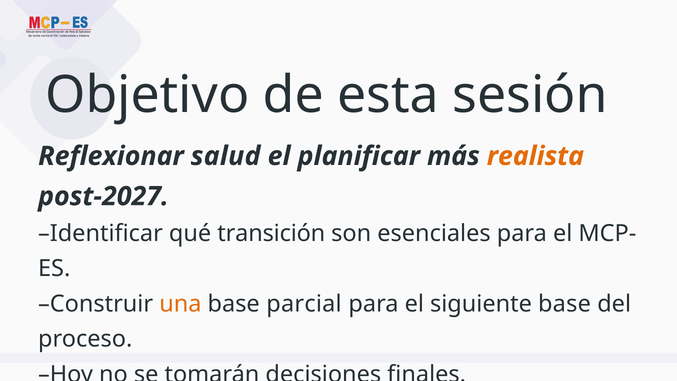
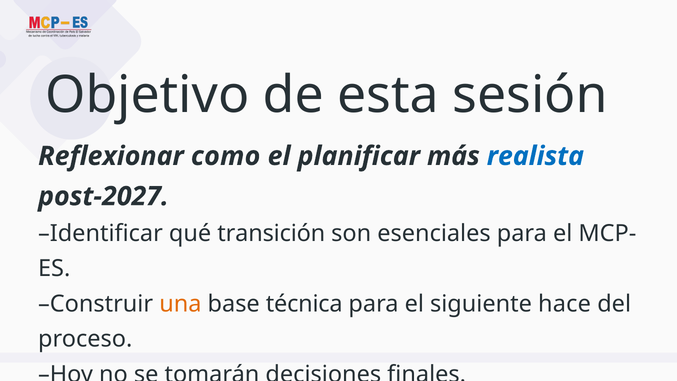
salud: salud -> como (226, 156)
realista colour: orange -> blue (535, 156)
parcial: parcial -> técnica (304, 304)
siguiente base: base -> hace (564, 304)
